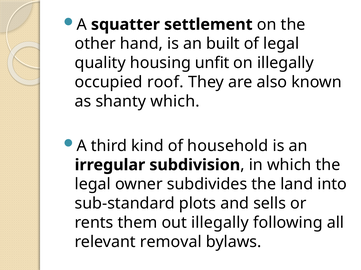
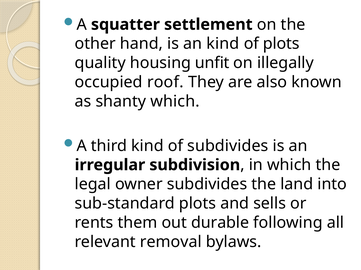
an built: built -> kind (223, 44)
of legal: legal -> plots (281, 44)
of household: household -> subdivides (228, 146)
out illegally: illegally -> durable (220, 223)
